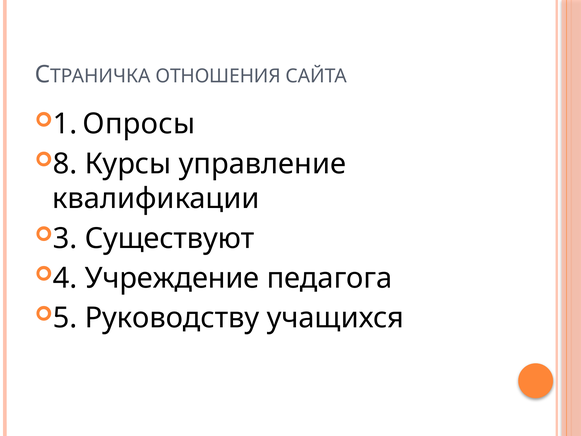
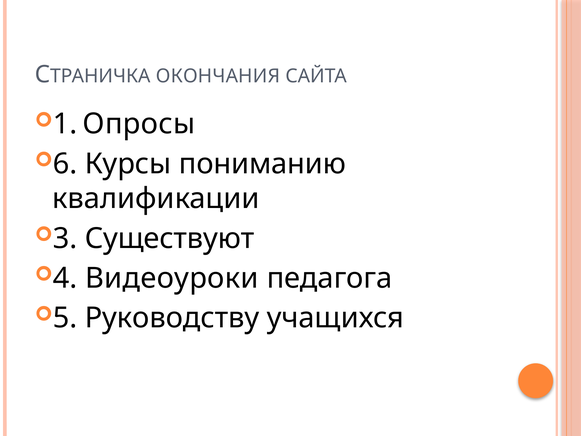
ОТНОШЕНИЯ: ОТНОШЕНИЯ -> ОКОНЧАНИЯ (218, 76)
8: 8 -> 6 (65, 164)
управление: управление -> пониманию (263, 164)
Учреждение: Учреждение -> Видеоуроки (172, 278)
